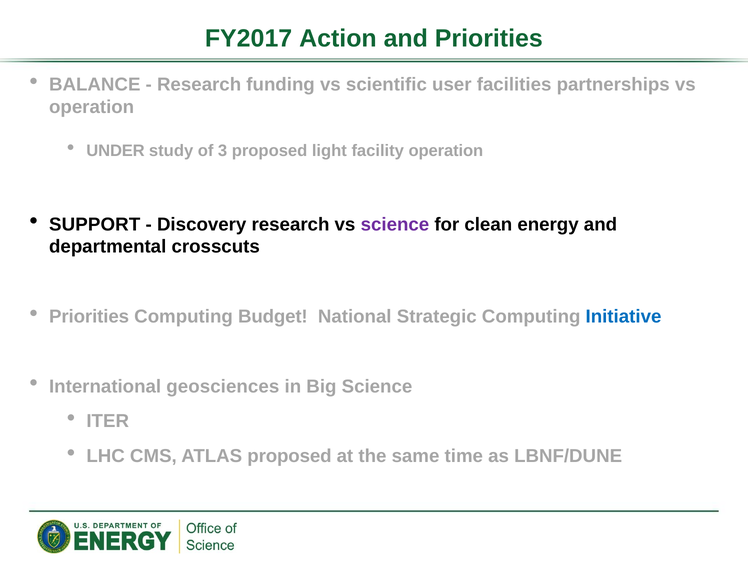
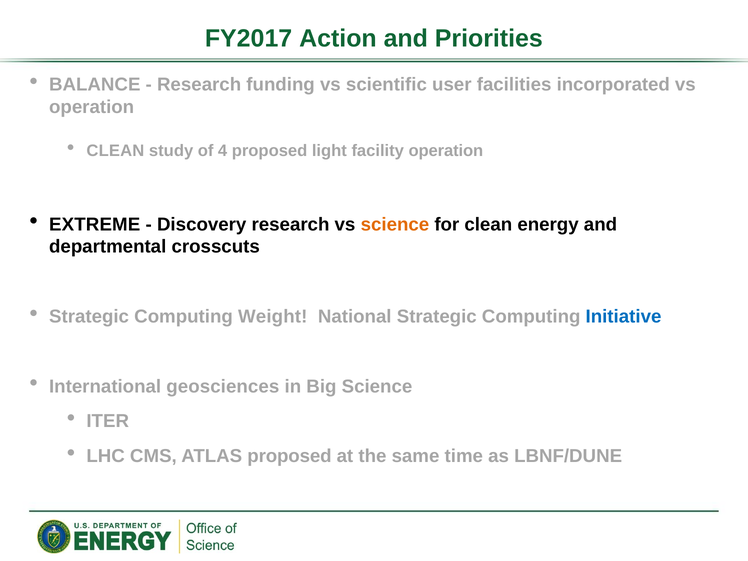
partnerships: partnerships -> incorporated (613, 85)
UNDER: UNDER -> CLEAN (115, 151)
3: 3 -> 4 (223, 151)
SUPPORT: SUPPORT -> EXTREME (95, 224)
science colour: purple -> orange (395, 224)
Priorities: Priorities -> Strategic (89, 317)
Budget: Budget -> Weight (273, 317)
